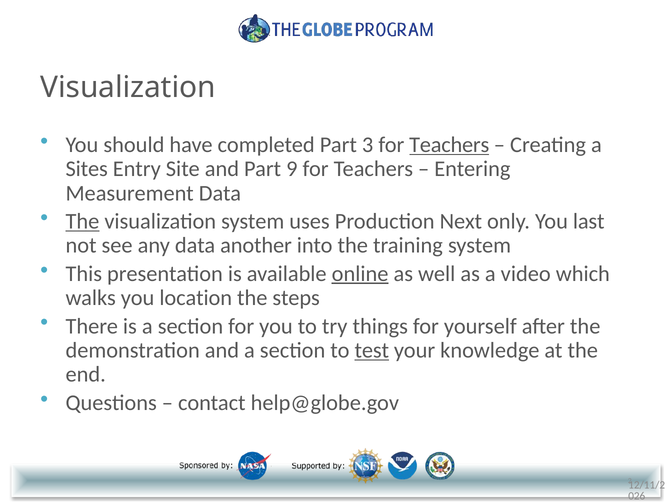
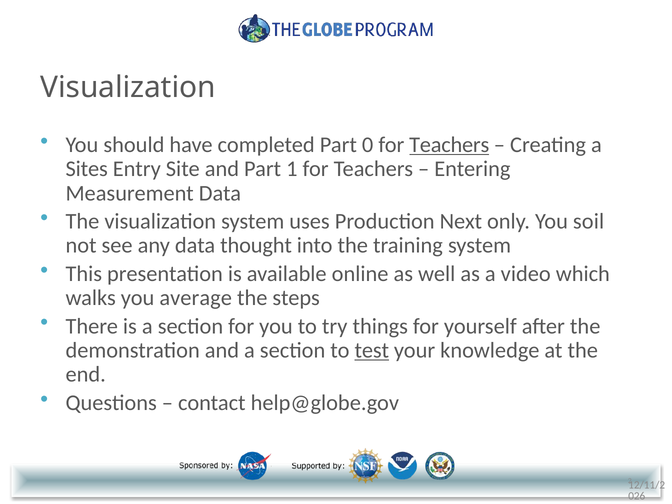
3: 3 -> 0 (368, 145)
9: 9 -> 1 (292, 169)
The underline: present -> none (82, 221)
last: last -> soil (589, 221)
another: another -> thought (256, 246)
online underline: present -> none (360, 274)
location: location -> average (196, 298)
